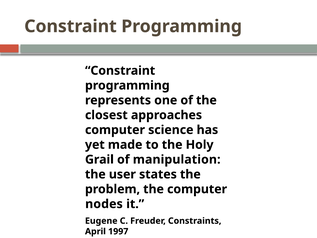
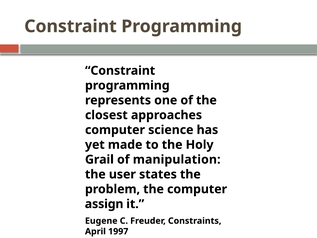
nodes: nodes -> assign (104, 204)
